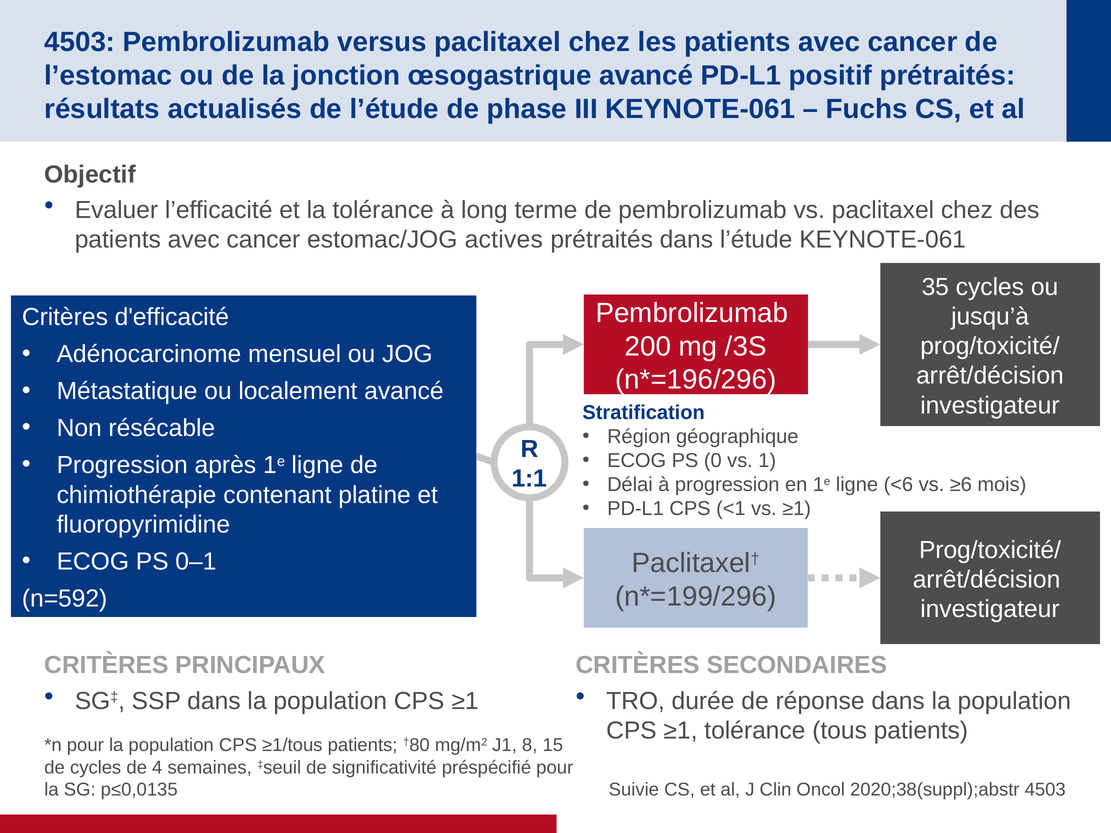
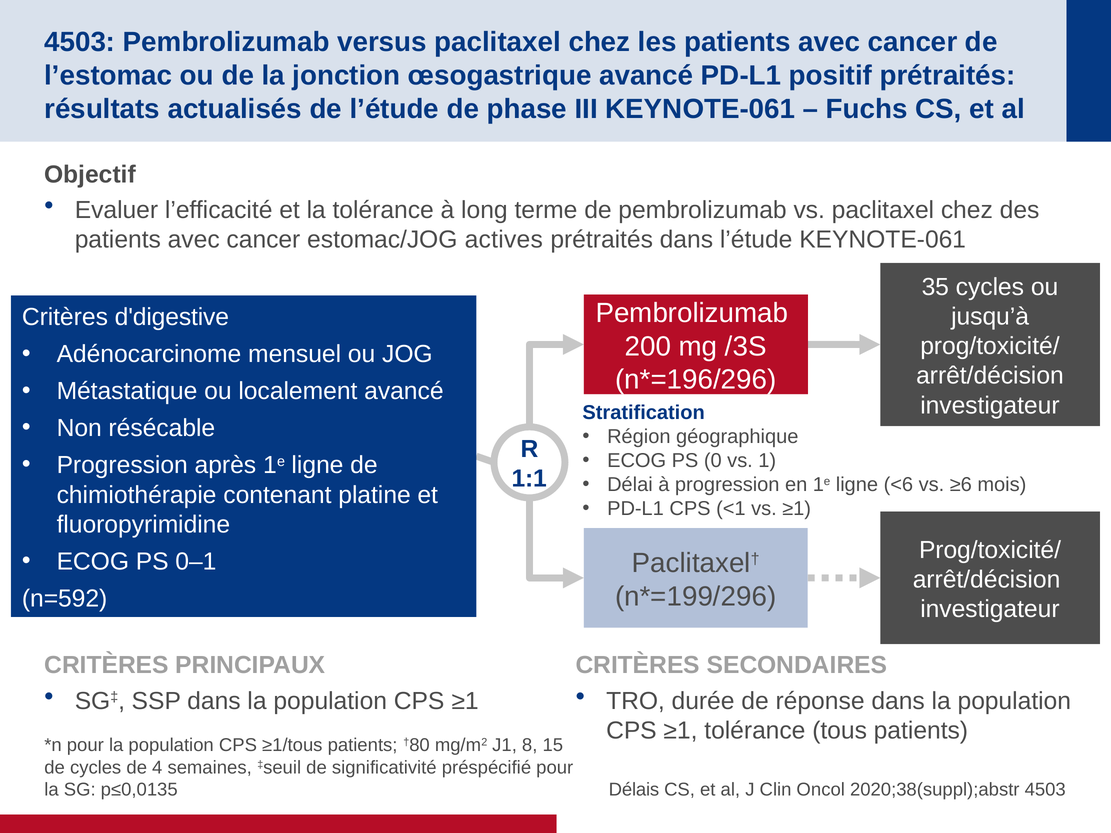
d'efficacité: d'efficacité -> d'digestive (172, 317)
Suivie: Suivie -> Délais (634, 790)
